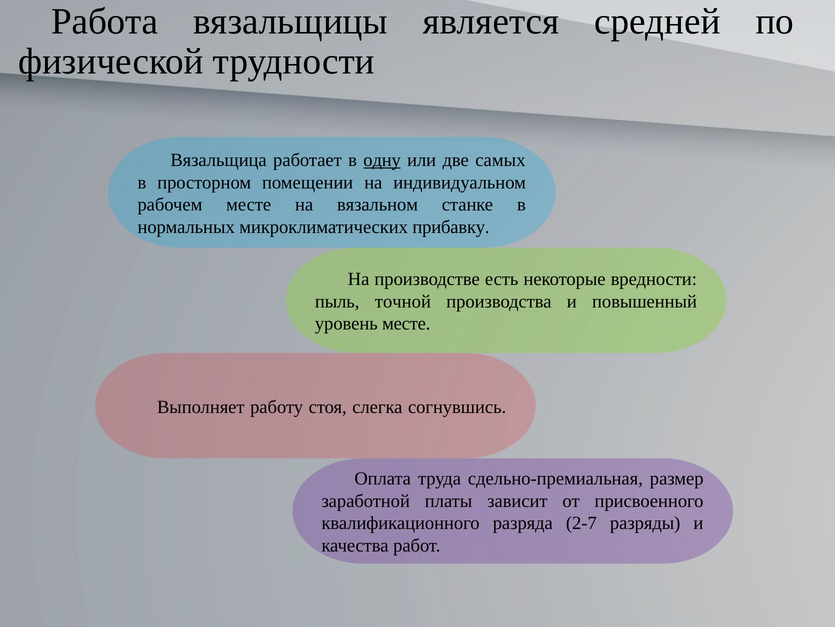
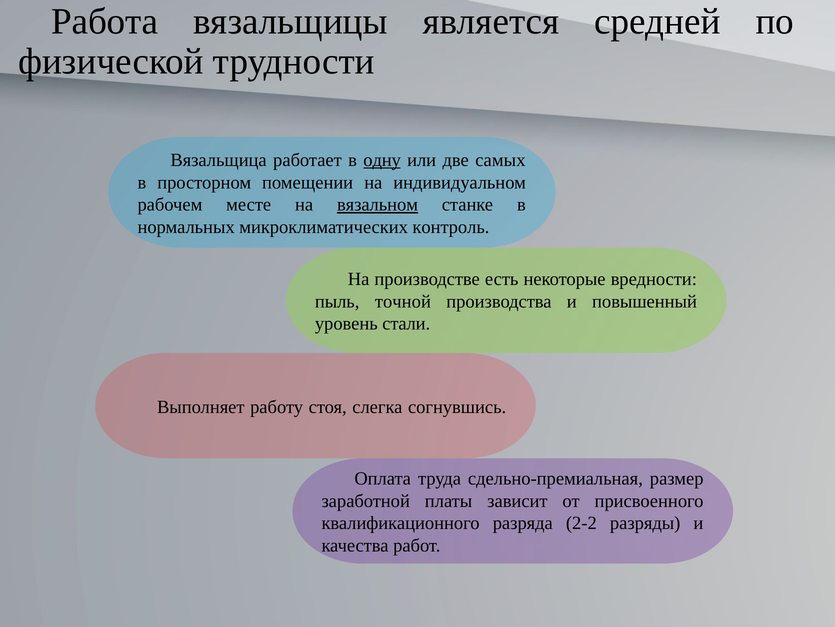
вязальном underline: none -> present (378, 204)
прибавку: прибавку -> контроль (451, 227)
уровень месте: месте -> стали (406, 323)
2-7: 2-7 -> 2-2 (581, 523)
